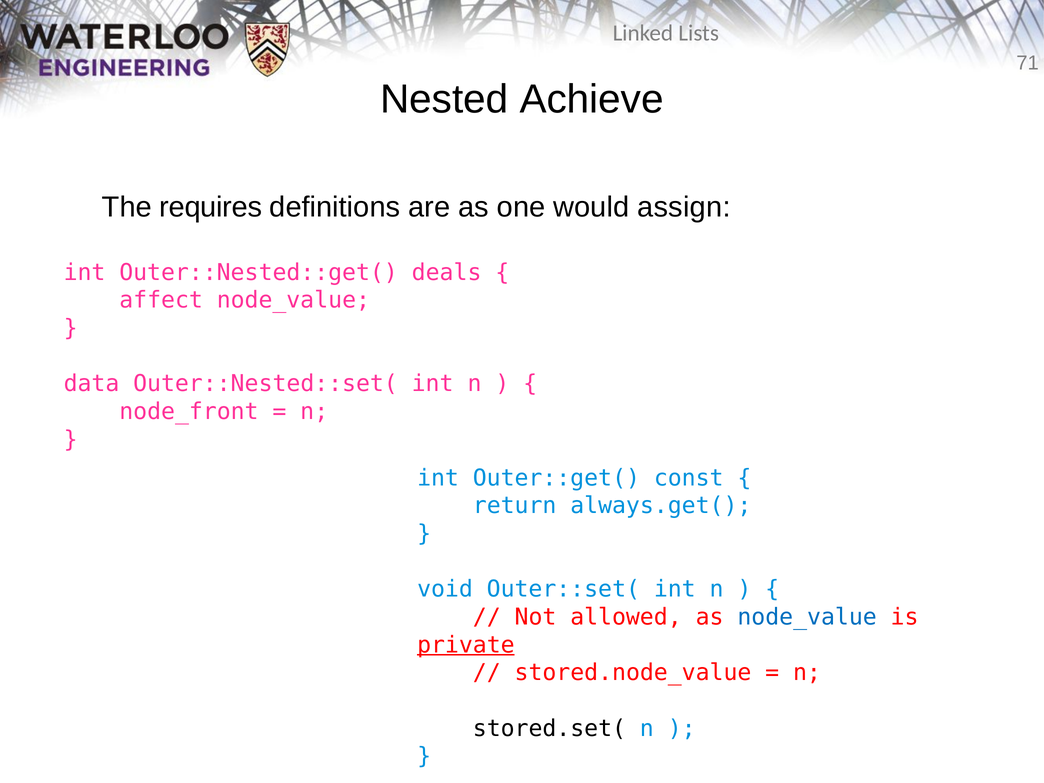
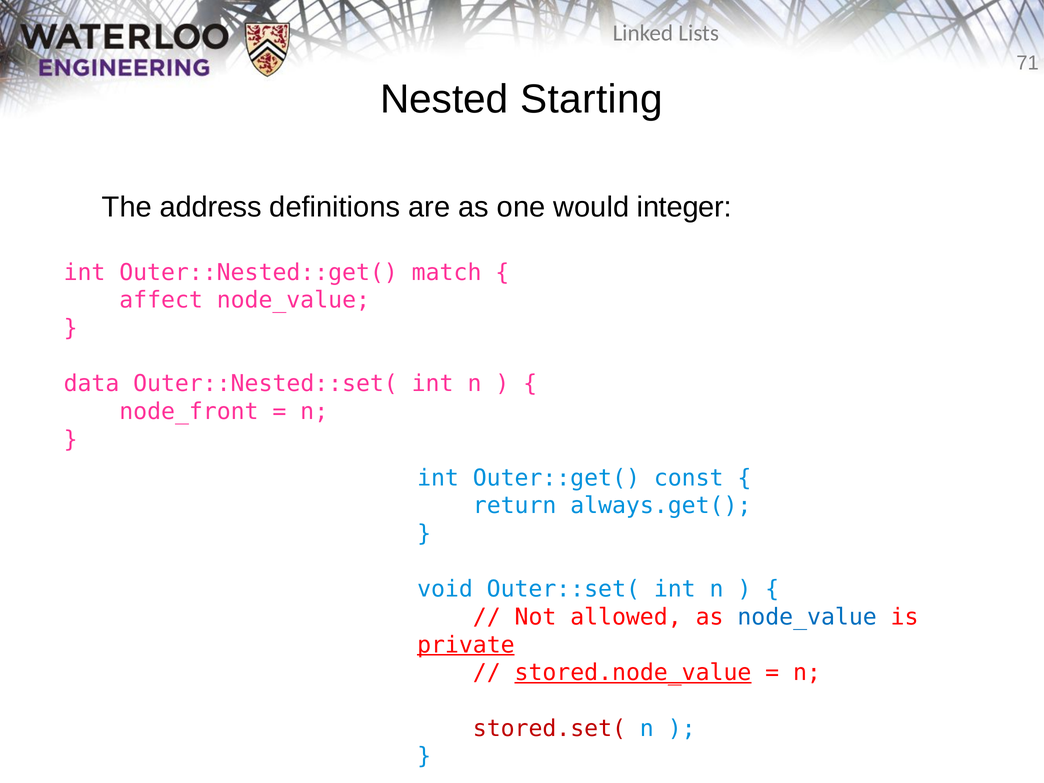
Achieve: Achieve -> Starting (591, 99)
requires: requires -> address (211, 207)
assign: assign -> integer (684, 207)
deals: deals -> match (447, 272)
stored.node_value underline: none -> present (633, 673)
stored.set( colour: black -> red (549, 728)
